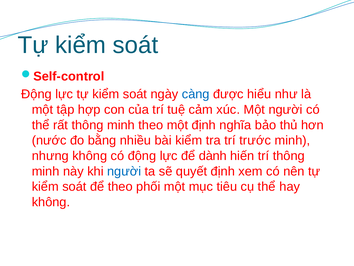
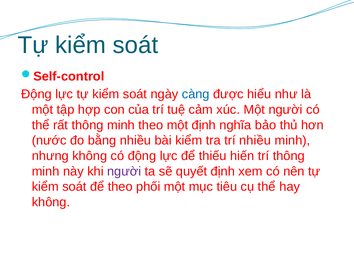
trí trước: trước -> nhiều (255, 140)
dành: dành -> thiếu (213, 156)
người colour: blue -> purple (124, 171)
